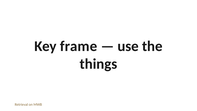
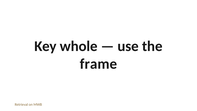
frame: frame -> whole (79, 46)
things: things -> frame (98, 64)
